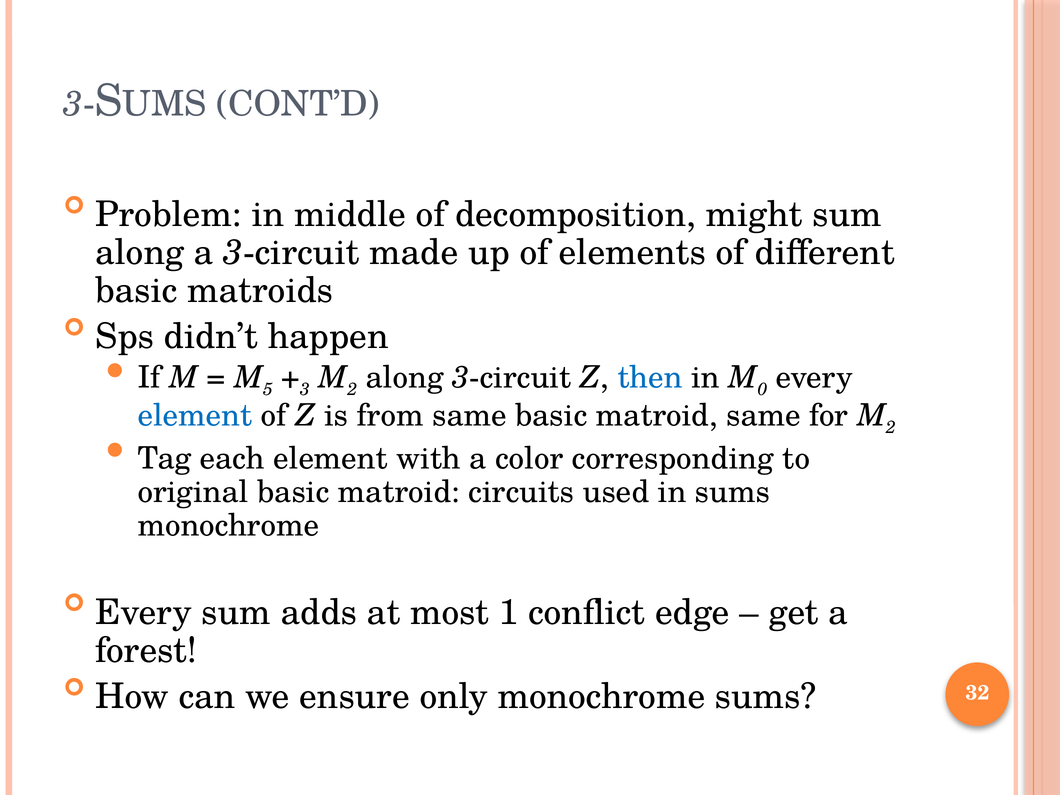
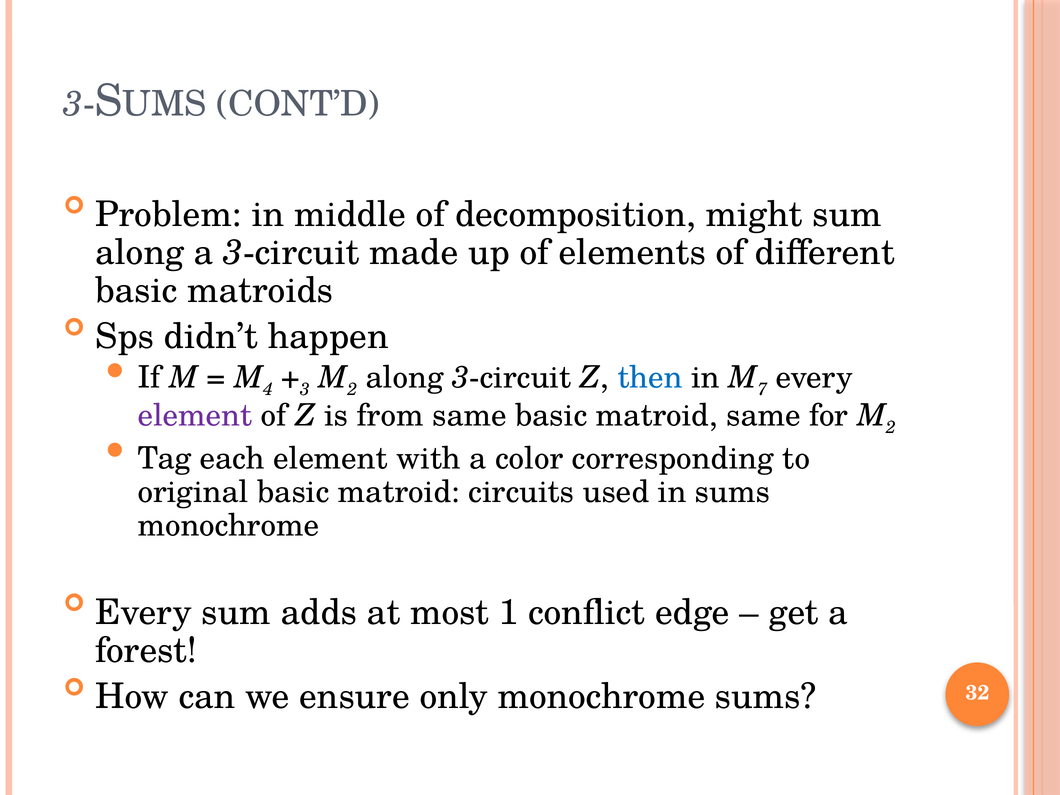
5: 5 -> 4 (268, 389)
0: 0 -> 7 (763, 389)
element colour: blue -> purple (195, 415)
